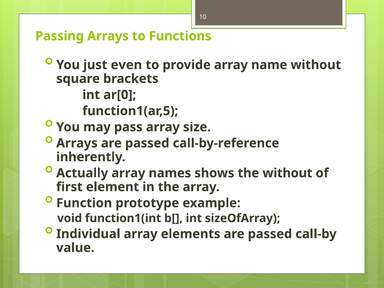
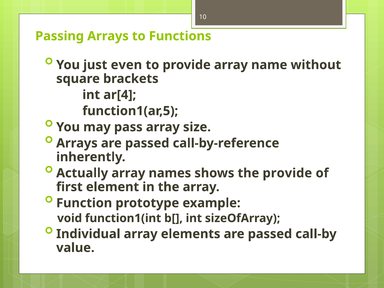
ar[0: ar[0 -> ar[4 (120, 95)
the without: without -> provide (287, 173)
